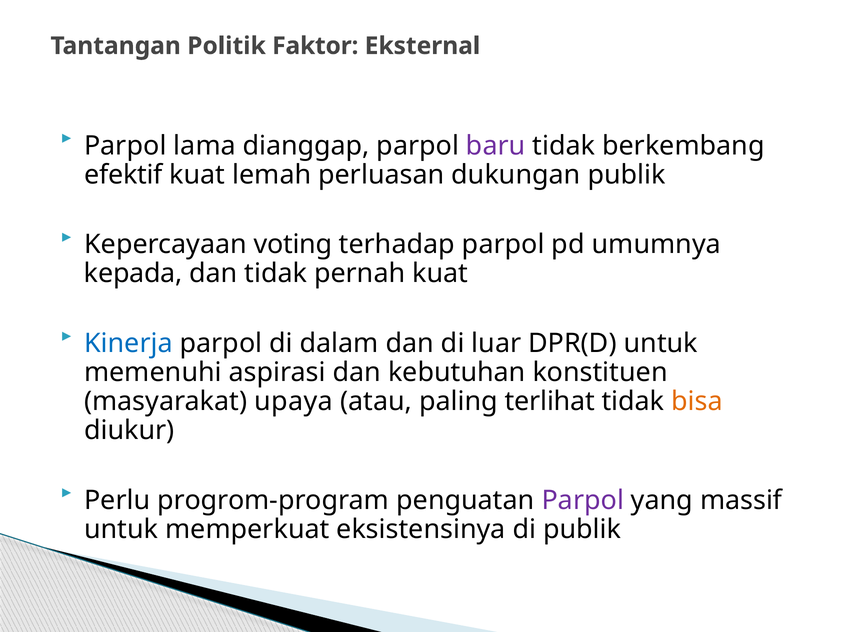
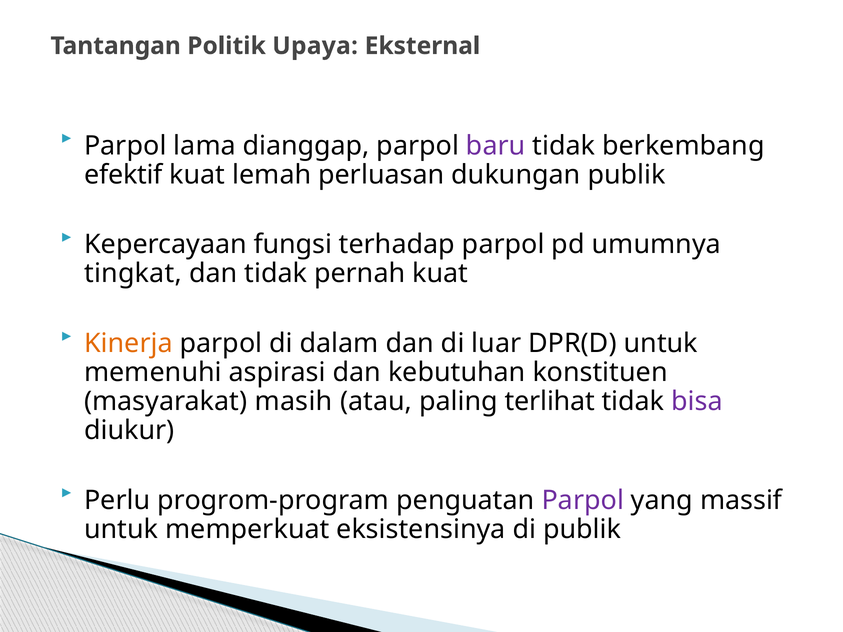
Faktor: Faktor -> Upaya (315, 46)
voting: voting -> fungsi (293, 245)
kepada: kepada -> tingkat (133, 274)
Kinerja colour: blue -> orange (128, 343)
upaya: upaya -> masih (294, 402)
bisa colour: orange -> purple (697, 402)
